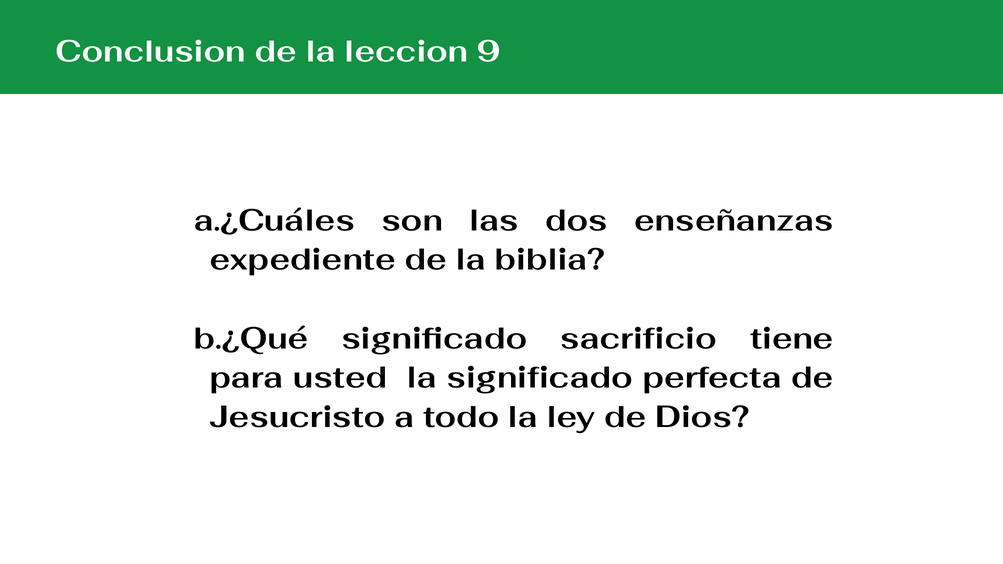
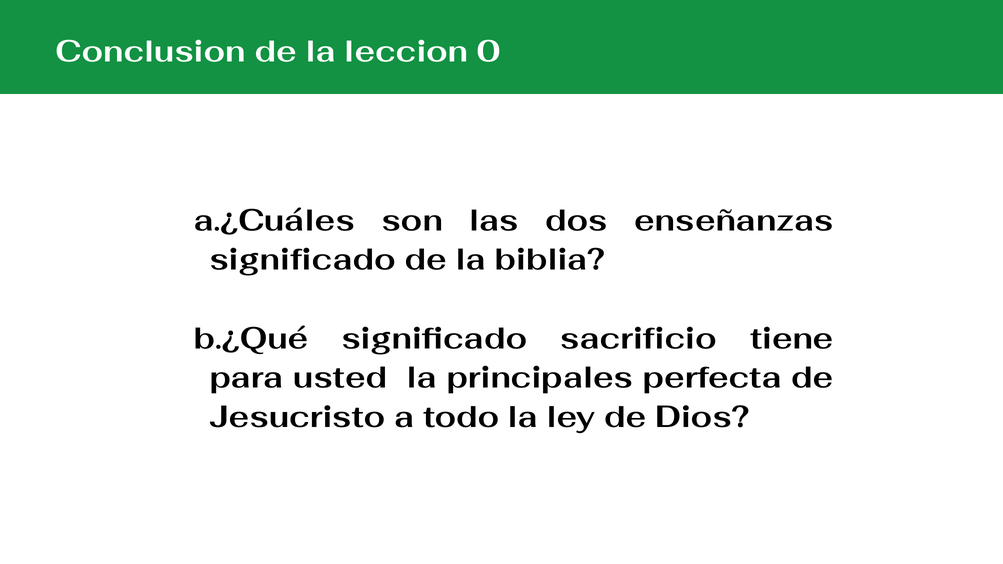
9: 9 -> 0 (489, 52)
expediente: expediente -> significado (303, 260)
la significado: significado -> principales (540, 378)
